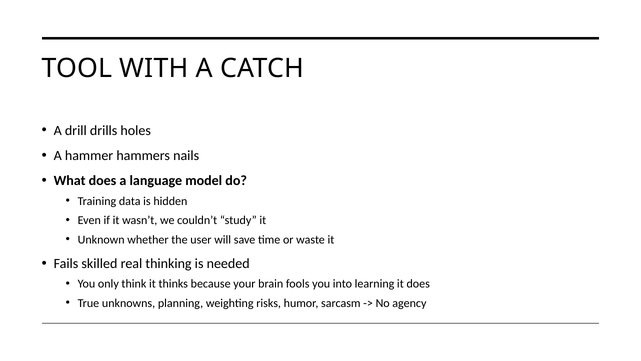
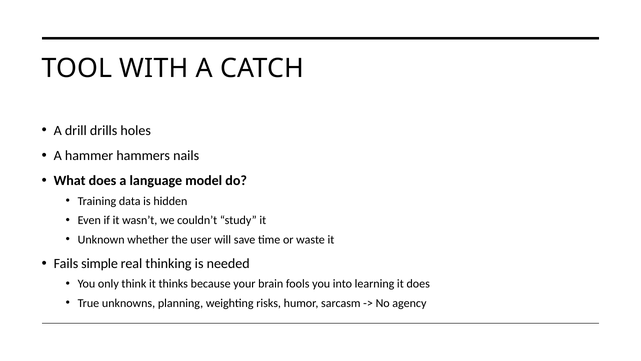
skilled: skilled -> simple (100, 263)
